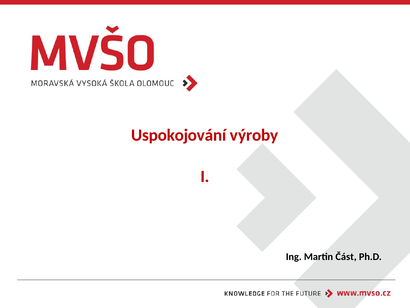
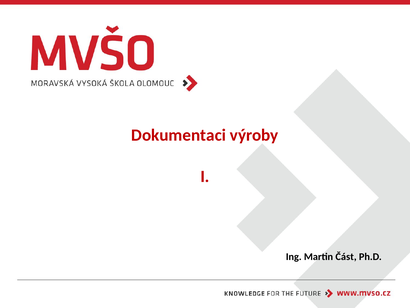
Uspokojování: Uspokojování -> Dokumentaci (179, 135)
